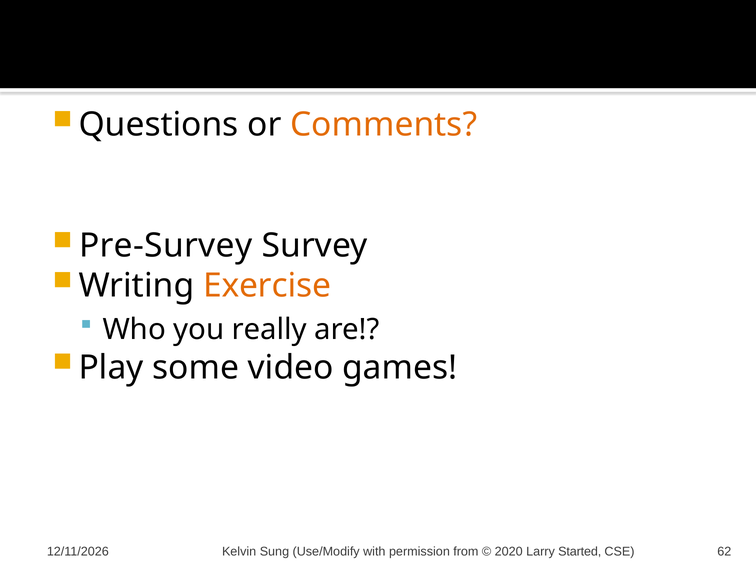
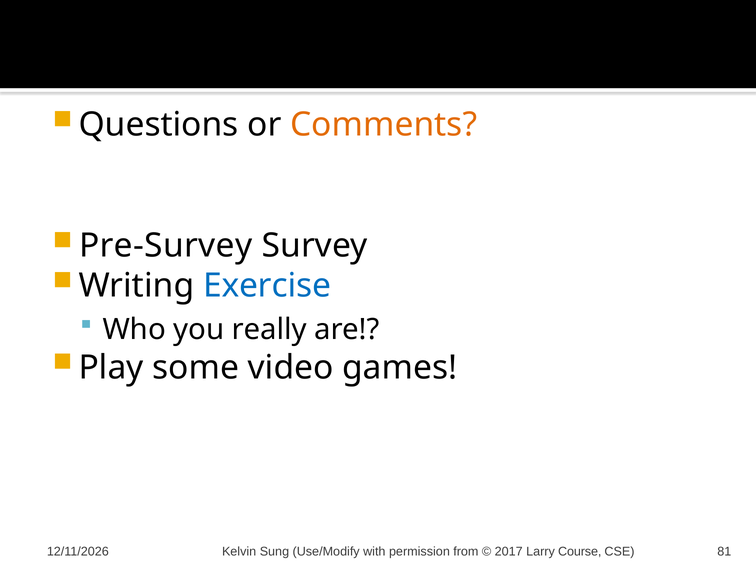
Exercise colour: orange -> blue (267, 286)
2020: 2020 -> 2017 (509, 552)
Started: Started -> Course (580, 552)
62: 62 -> 81 (724, 552)
